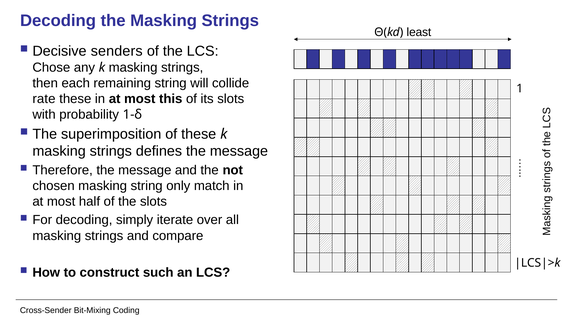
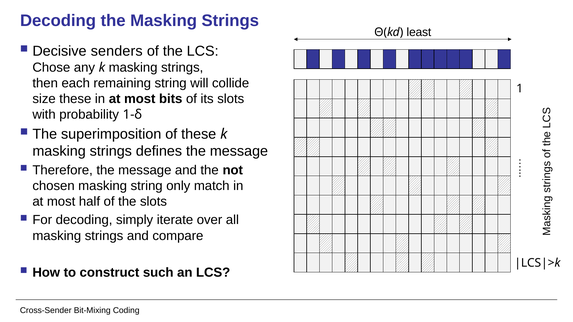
rate: rate -> size (44, 99)
this: this -> bits (171, 99)
